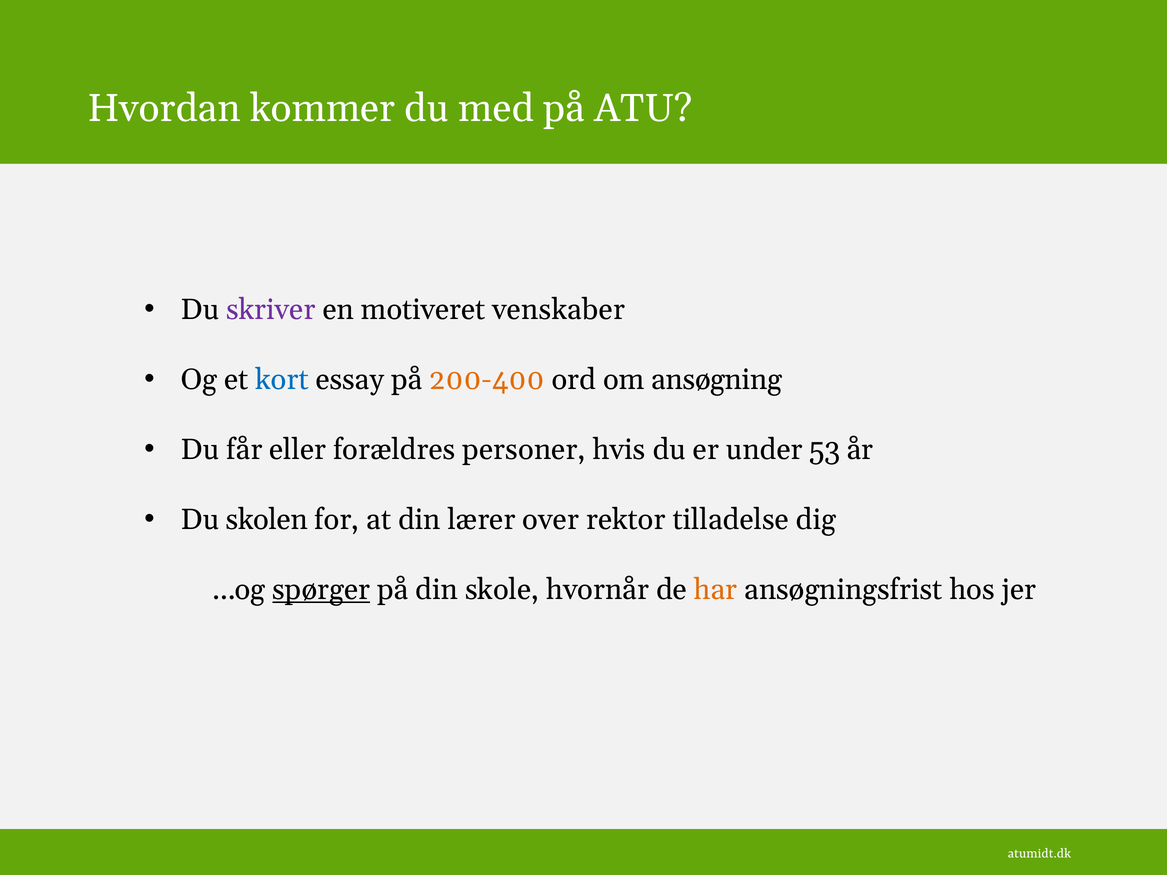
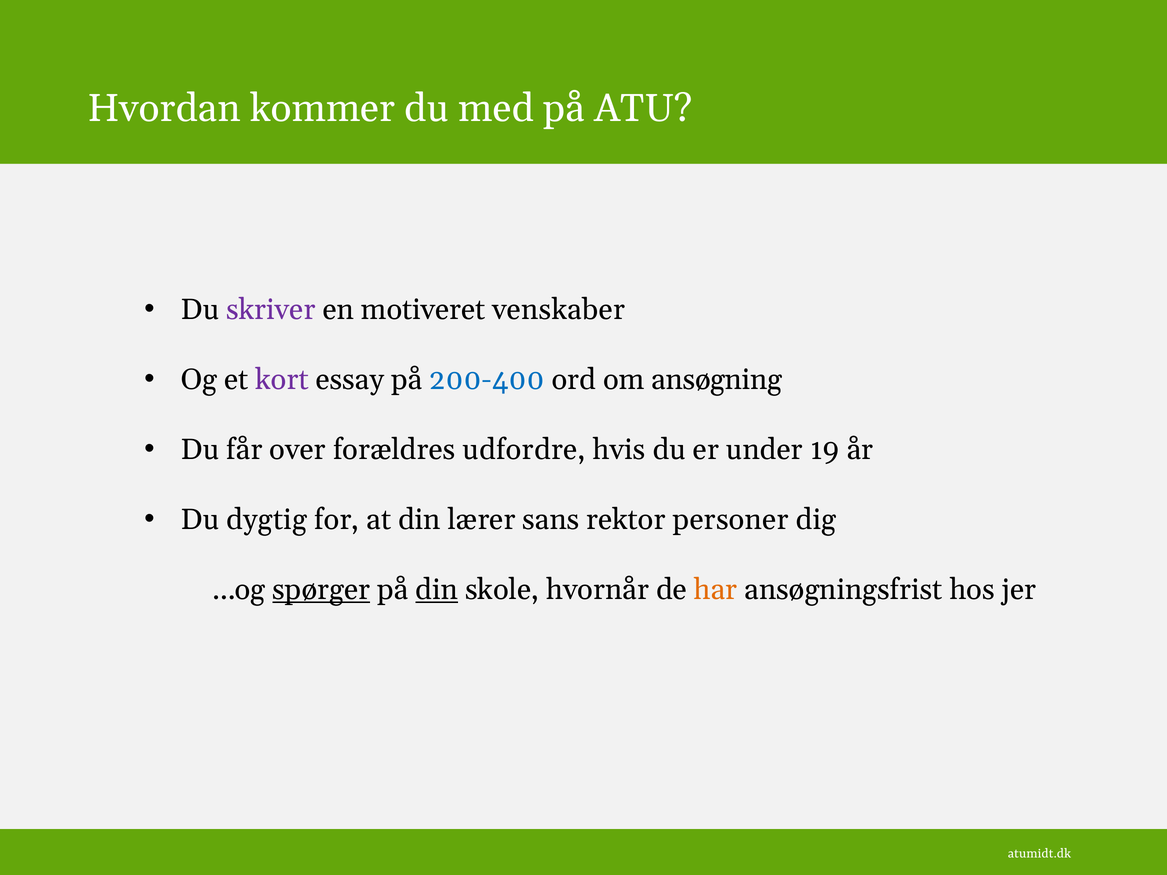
kort colour: blue -> purple (282, 380)
200-400 colour: orange -> blue (487, 380)
eller: eller -> over (298, 450)
personer: personer -> udfordre (524, 450)
53: 53 -> 19 (825, 450)
skolen: skolen -> dygtig (267, 520)
over: over -> sans (551, 520)
tilladelse: tilladelse -> personer (731, 520)
din underline: none -> present (437, 590)
